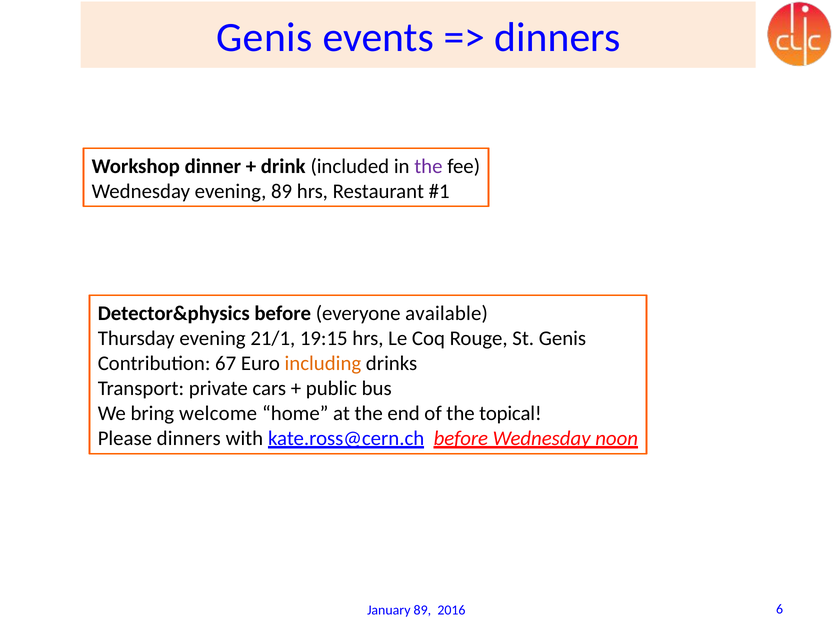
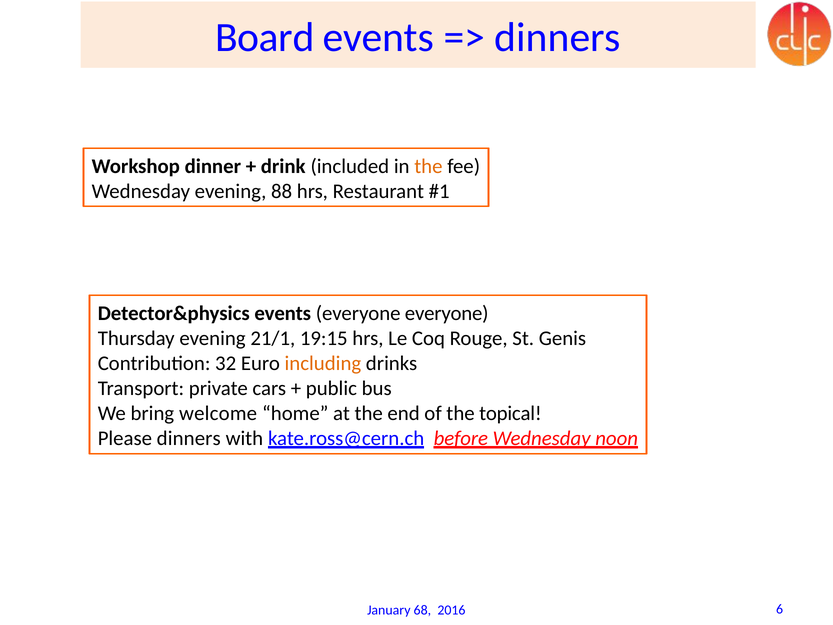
Genis: Genis -> Board (265, 38)
the colour: purple -> orange (428, 166)
evening 89: 89 -> 88 (282, 191)
Detector&physics before: before -> events (283, 313)
everyone available: available -> everyone (447, 313)
67: 67 -> 32 (226, 363)
January 89: 89 -> 68 (422, 610)
